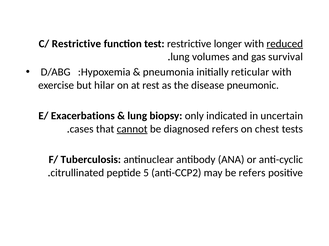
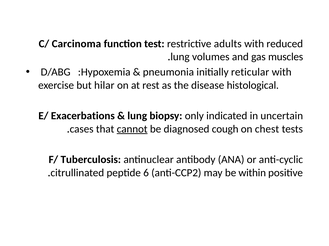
C/ Restrictive: Restrictive -> Carcinoma (76, 44)
longer: longer -> adults (228, 44)
reduced underline: present -> none (285, 44)
survival: survival -> muscles (286, 57)
pneumonic: pneumonic -> histological (253, 85)
diagnosed refers: refers -> cough (225, 129)
5: 5 -> 6 (146, 173)
be refers: refers -> within (252, 173)
